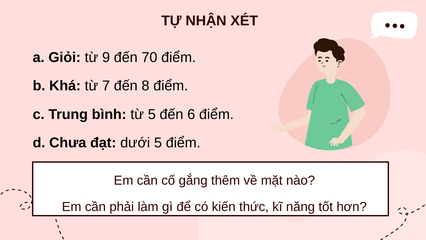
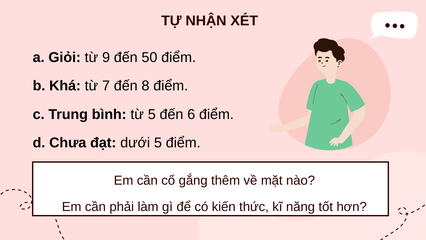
70: 70 -> 50 (149, 57)
